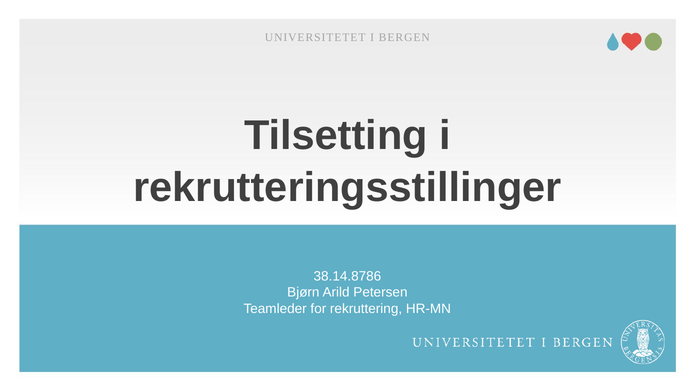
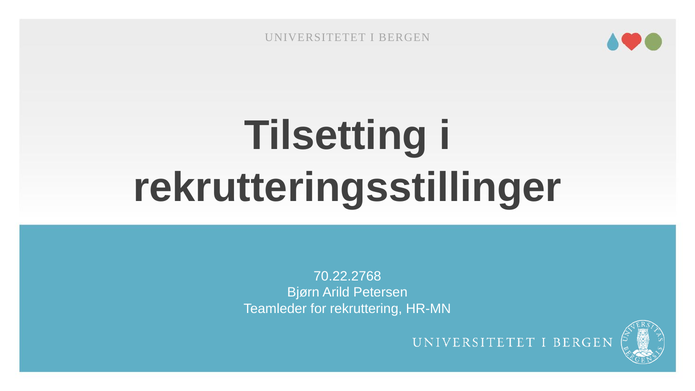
38.14.8786: 38.14.8786 -> 70.22.2768 (347, 276)
